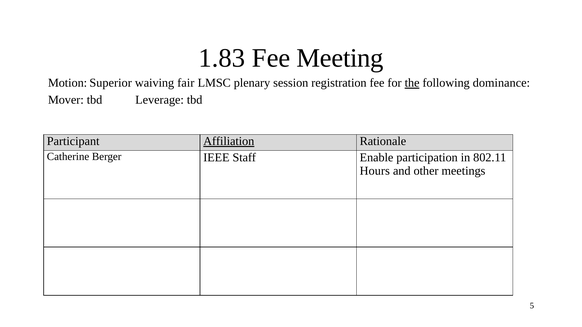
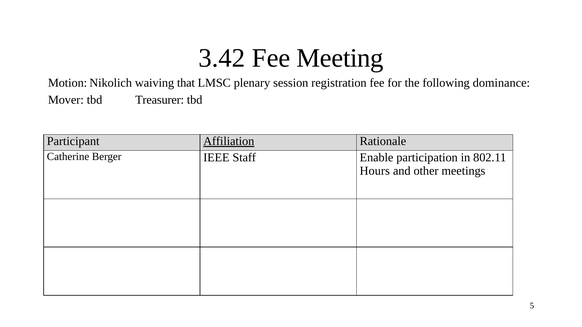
1.83: 1.83 -> 3.42 (222, 58)
Superior: Superior -> Nikolich (111, 83)
fair: fair -> that (186, 83)
the underline: present -> none (412, 83)
Leverage: Leverage -> Treasurer (160, 100)
